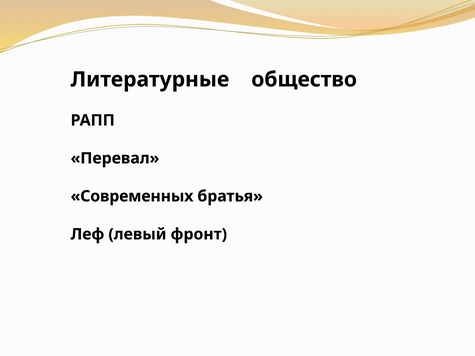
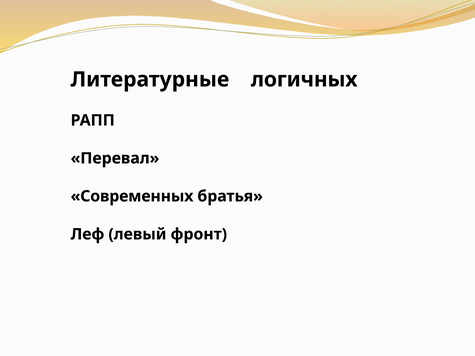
общество: общество -> логичных (304, 80)
